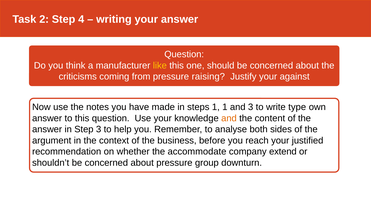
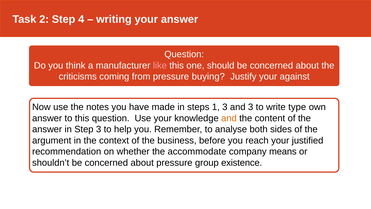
like colour: yellow -> pink (160, 65)
raising: raising -> buying (208, 76)
1 1: 1 -> 3 (225, 107)
extend: extend -> means (283, 151)
downturn: downturn -> existence (242, 163)
